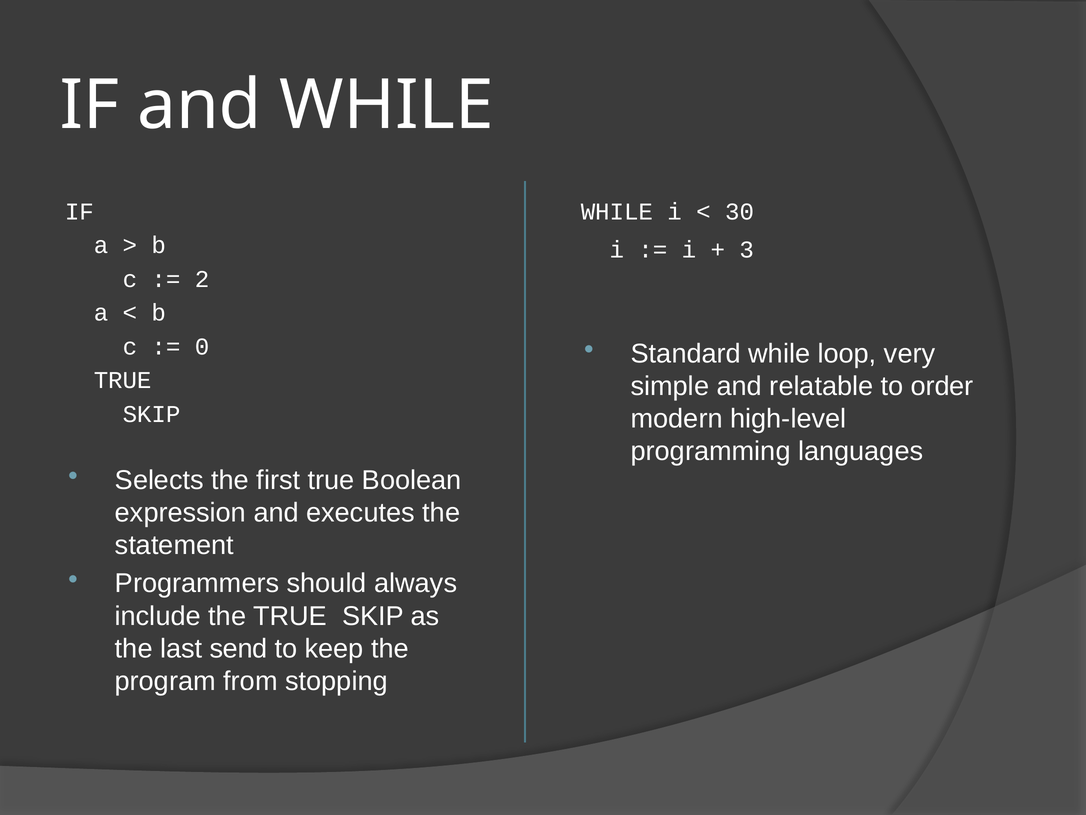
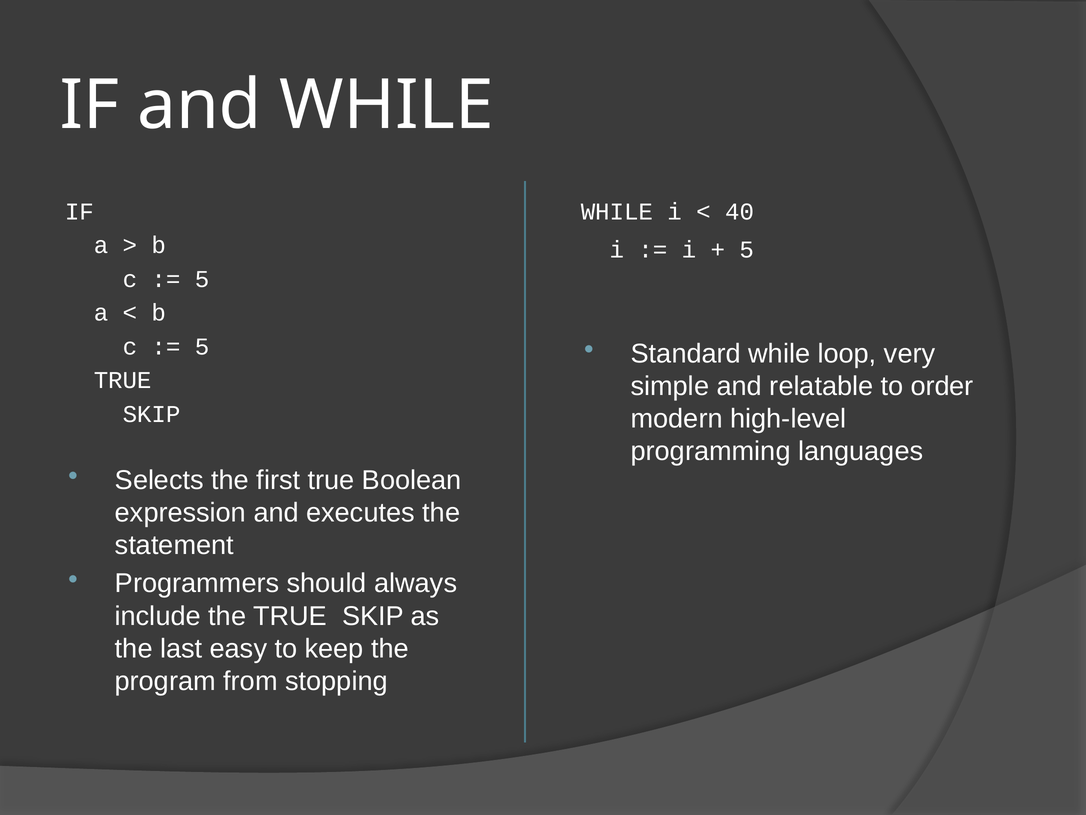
30: 30 -> 40 (740, 212)
3: 3 -> 5 (747, 249)
2: 2 -> 5 (202, 279)
0: 0 -> 5 (202, 346)
send: send -> easy (238, 648)
